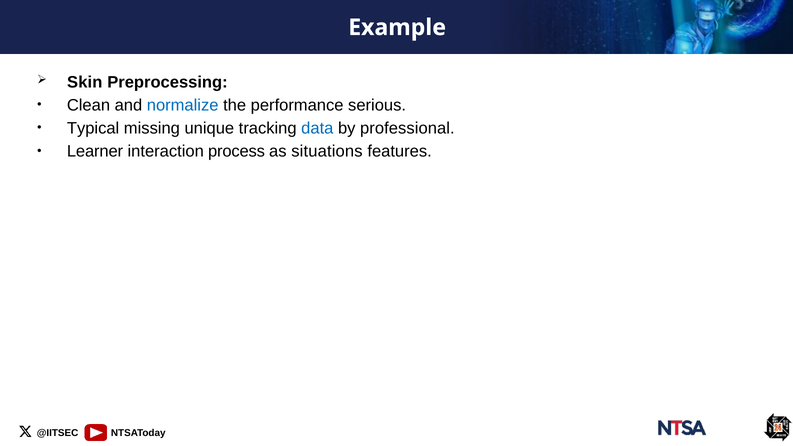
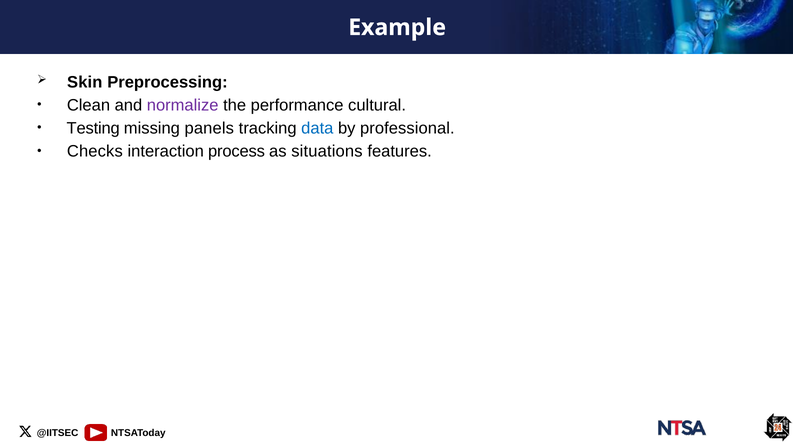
normalize colour: blue -> purple (183, 105)
serious: serious -> cultural (377, 105)
Typical: Typical -> Testing (93, 128)
unique: unique -> panels (209, 128)
Learner: Learner -> Checks (95, 152)
